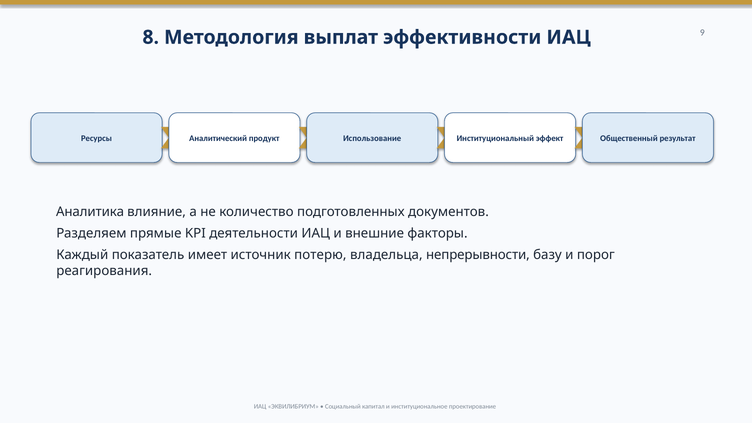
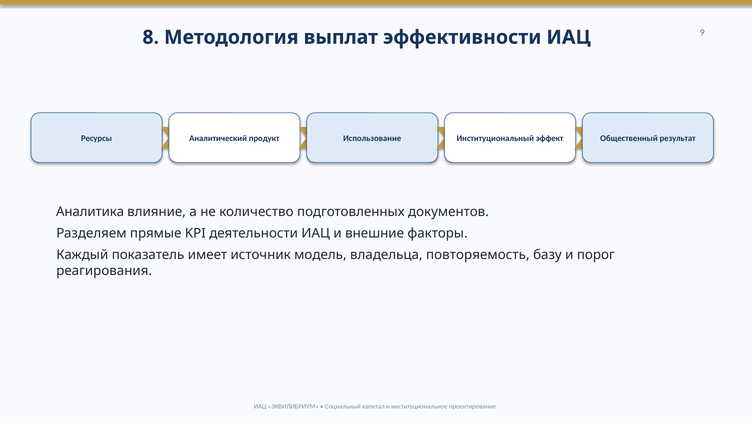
потерю: потерю -> модель (320, 255)
непрерывности: непрерывности -> повторяемость (478, 255)
